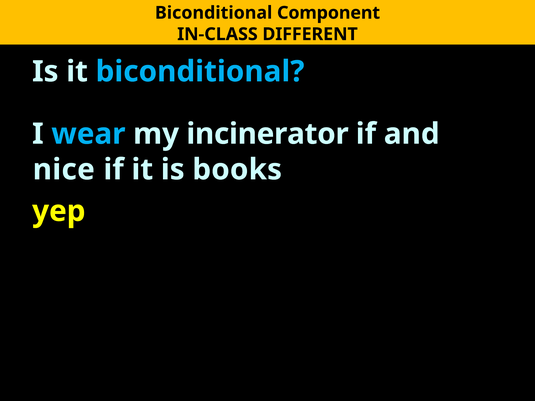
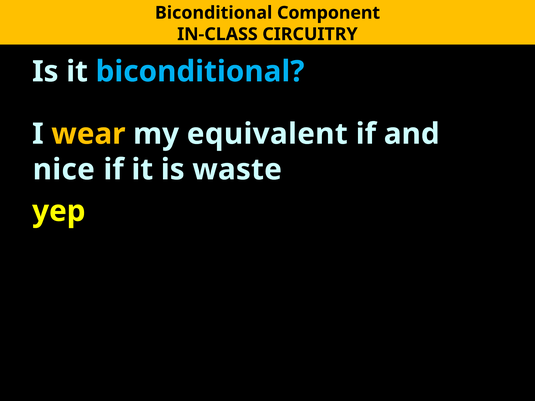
DIFFERENT: DIFFERENT -> CIRCUITRY (310, 34)
wear colour: light blue -> yellow (88, 134)
incinerator: incinerator -> equivalent (267, 134)
books: books -> waste (237, 170)
